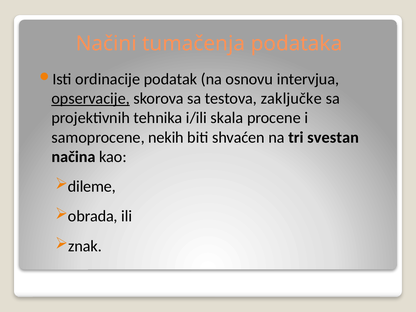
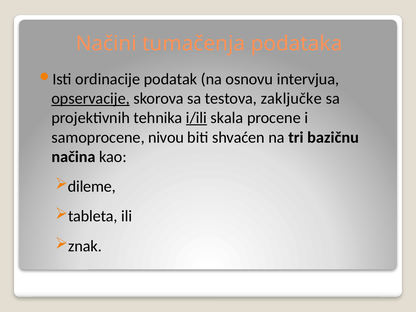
i/ili underline: none -> present (196, 118)
nekih: nekih -> nivou (166, 137)
svestan: svestan -> bazičnu (333, 137)
obrada: obrada -> tableta (93, 216)
